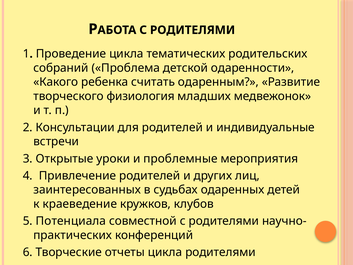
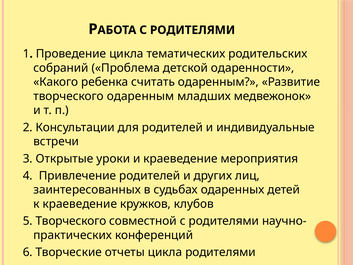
творческого физиология: физиология -> одаренным (141, 96)
и проблемные: проблемные -> краеведение (181, 158)
5 Потенциала: Потенциала -> Творческого (71, 221)
